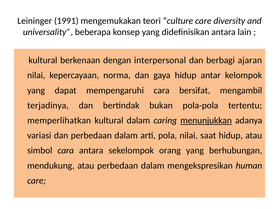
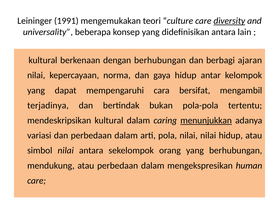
diversity underline: none -> present (229, 21)
dengan interpersonal: interpersonal -> berhubungan (160, 60)
memperlihatkan: memperlihatkan -> mendeskripsikan (59, 121)
nilai saat: saat -> nilai (208, 136)
simbol cara: cara -> nilai (66, 151)
